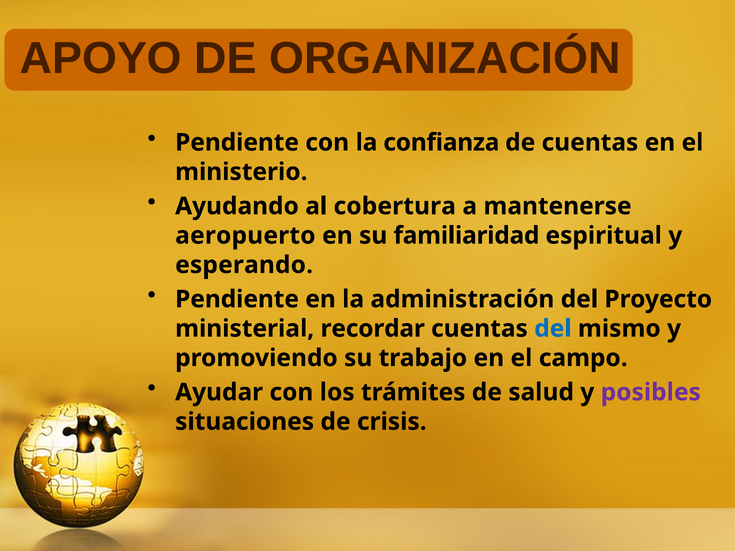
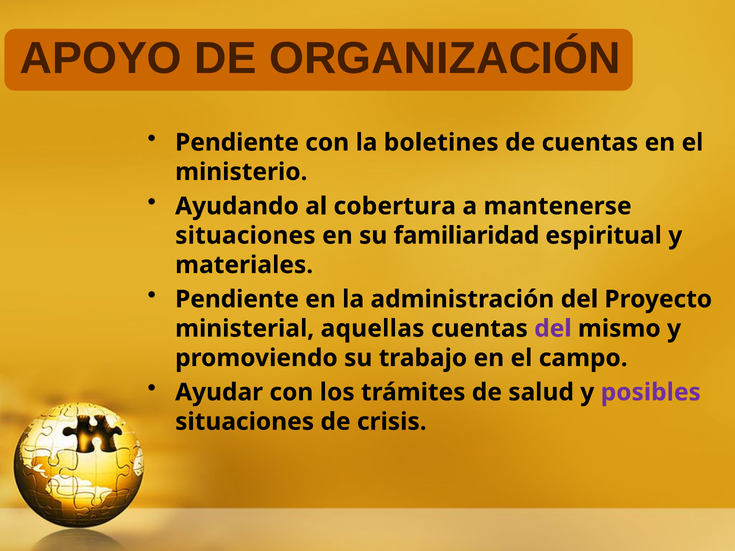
confianza: confianza -> boletines (441, 143)
aeropuerto: aeropuerto -> situaciones (245, 236)
esperando: esperando -> materiales (244, 265)
recordar: recordar -> aquellas (373, 329)
del colour: blue -> purple (553, 329)
